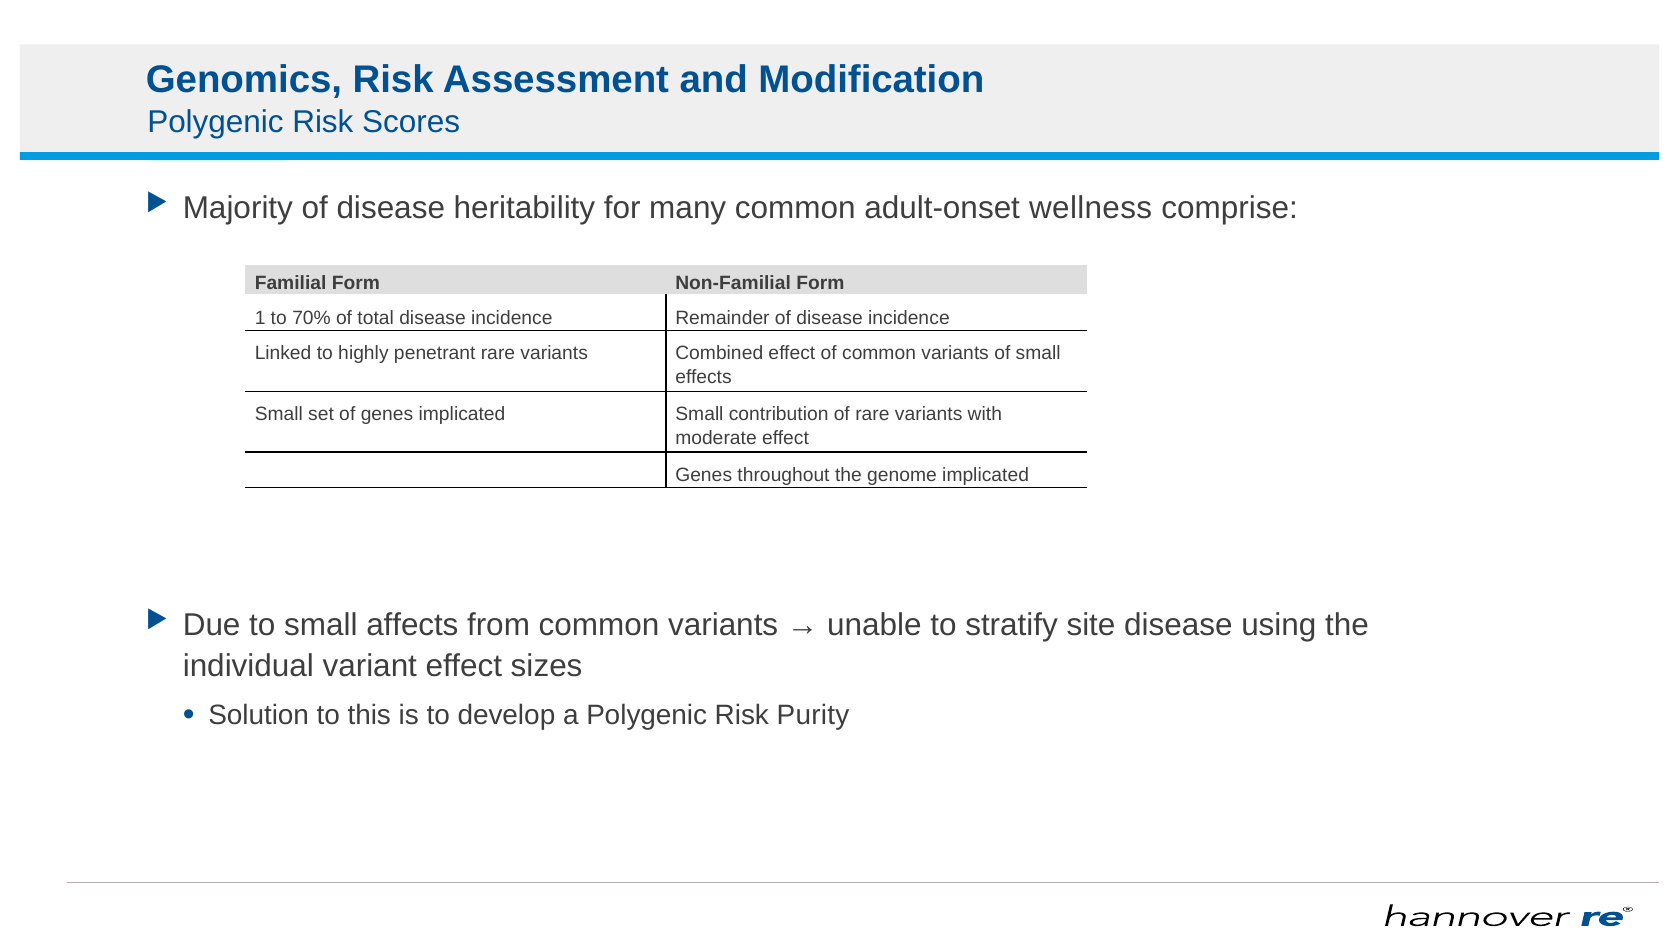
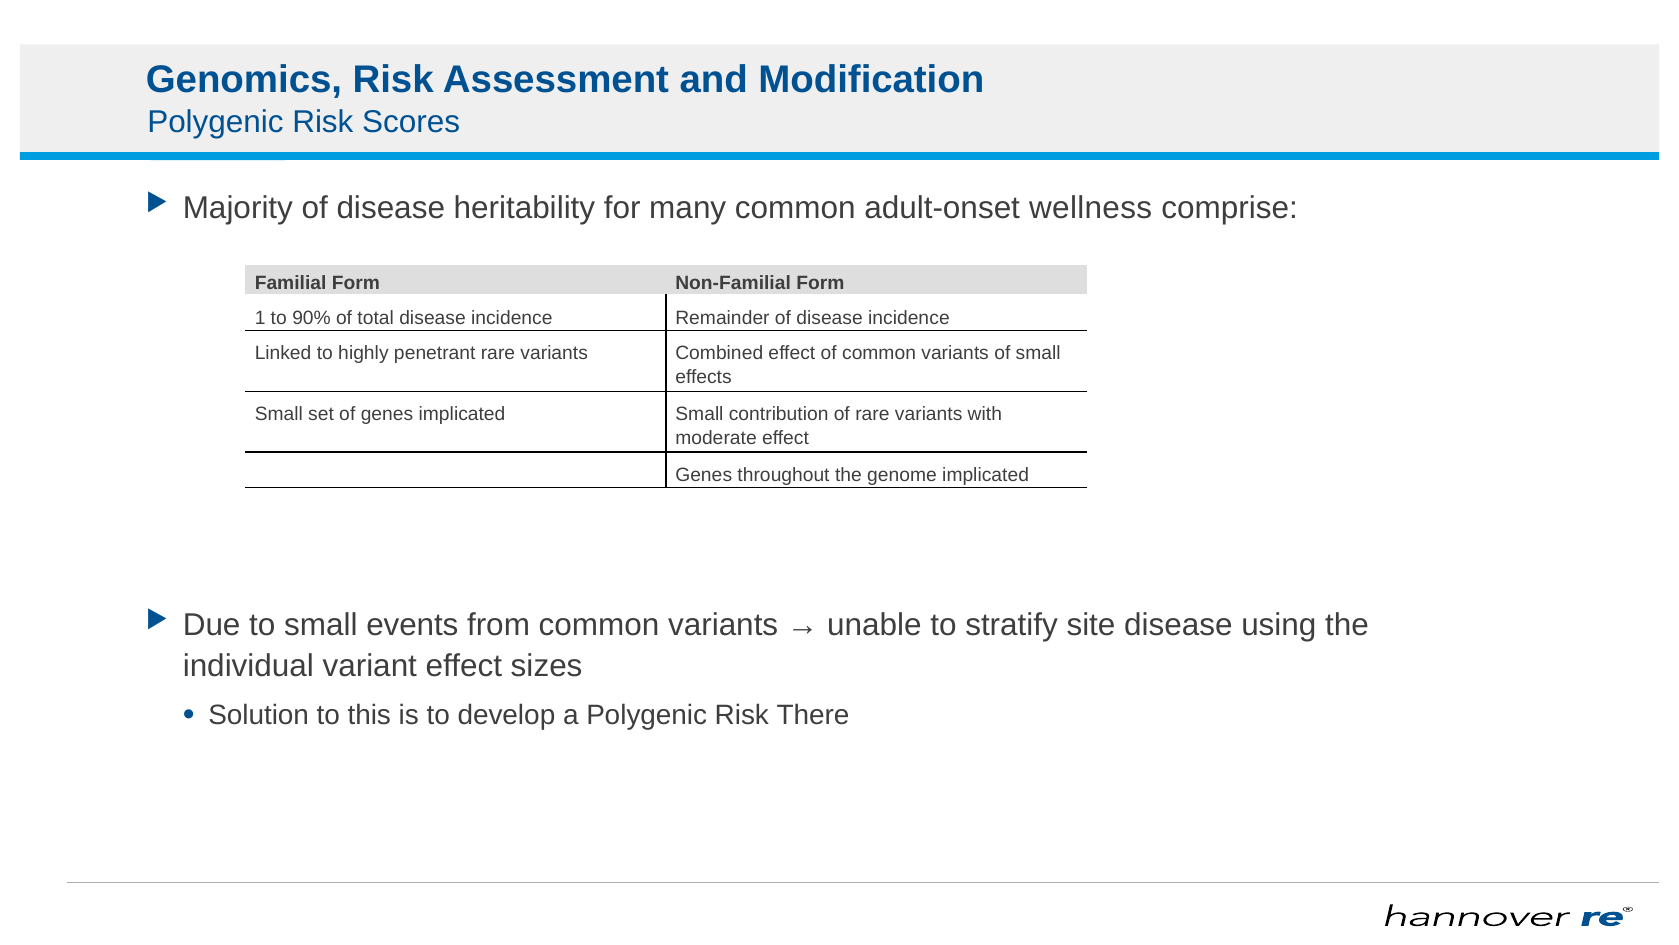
70%: 70% -> 90% (312, 318)
affects: affects -> events (412, 624)
Purity: Purity -> There (813, 715)
